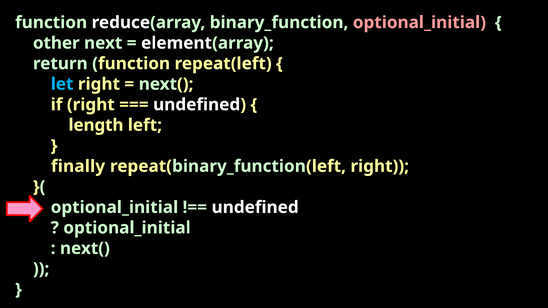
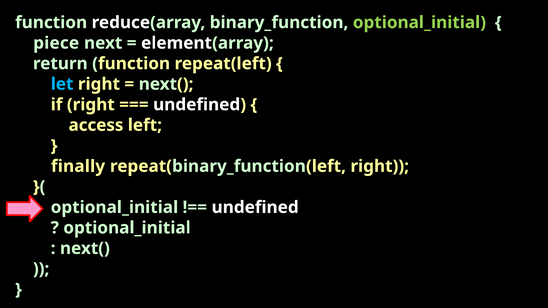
optional_initial colour: pink -> light green (419, 23)
other: other -> piece (56, 43)
length: length -> access (96, 125)
